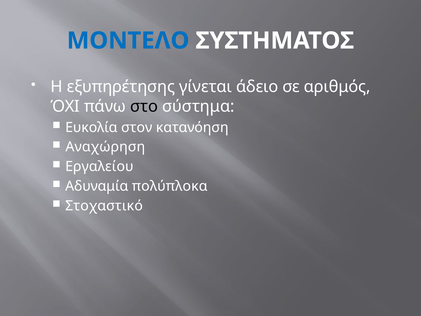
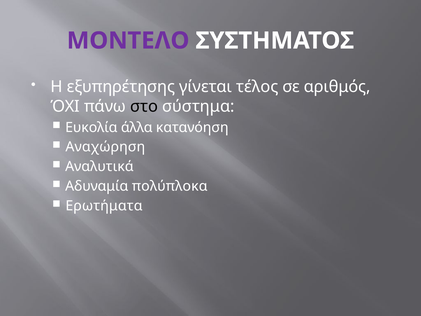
ΜΟΝΤΕΛΟ colour: blue -> purple (128, 41)
άδειο: άδειο -> τέλος (257, 87)
στον: στον -> άλλα (137, 127)
Εργαλείου: Εργαλείου -> Αναλυτικά (99, 167)
Στοχαστικό: Στοχαστικό -> Ερωτήματα (104, 206)
